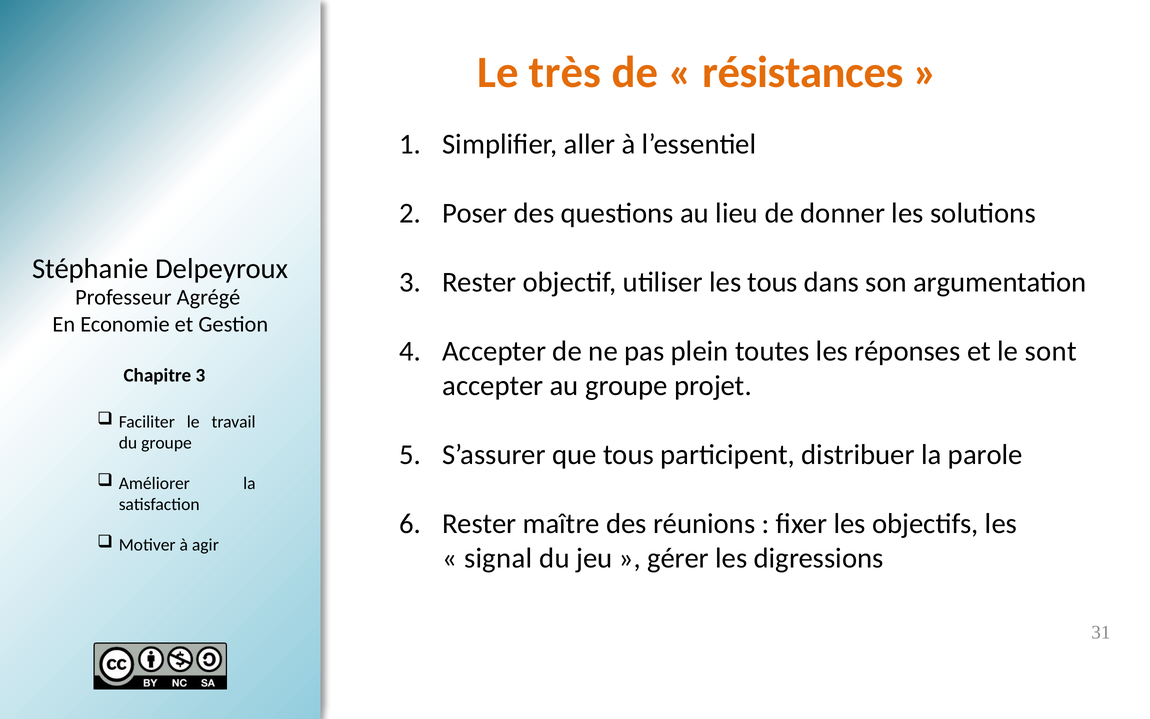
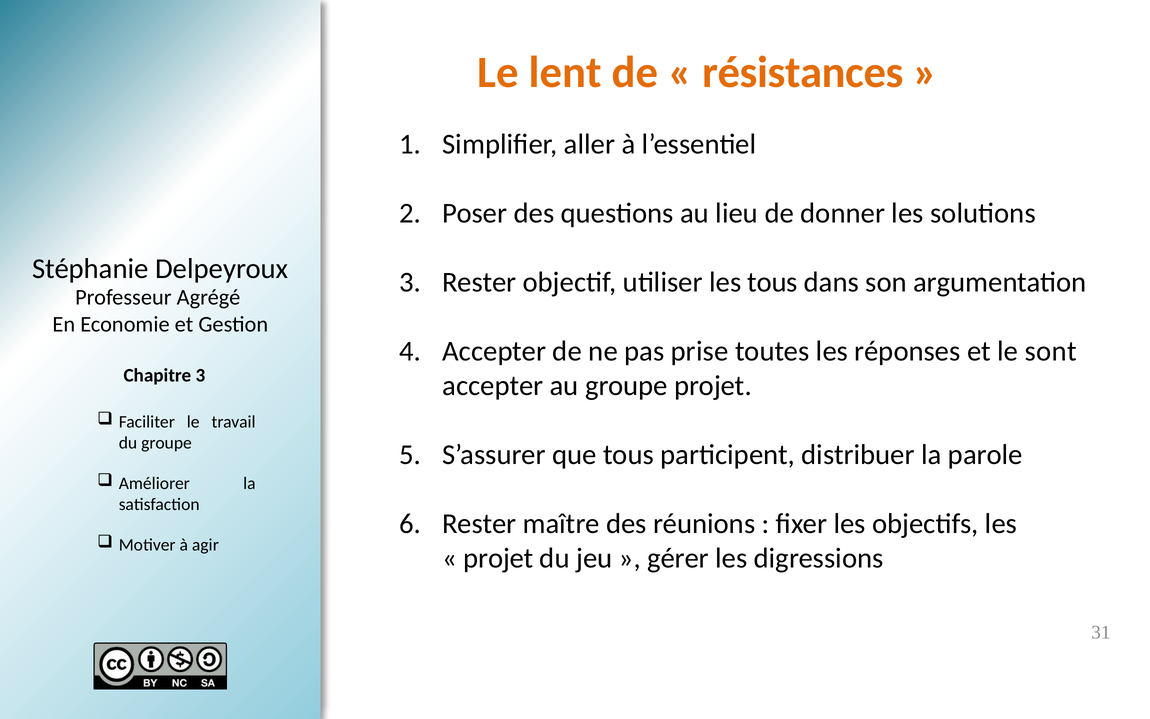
très: très -> lent (565, 72)
plein: plein -> prise (700, 351)
signal: signal -> projet (498, 558)
